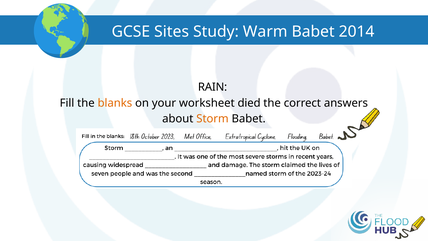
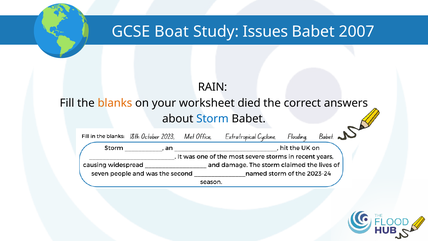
Sites: Sites -> Boat (172, 32)
Warm: Warm -> Issues (265, 32)
2014: 2014 -> 2007 (357, 32)
Storm colour: orange -> blue (212, 119)
